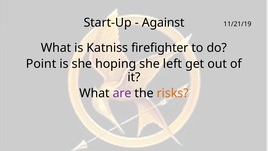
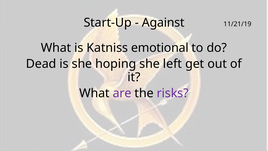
firefighter: firefighter -> emotional (160, 48)
Point: Point -> Dead (41, 64)
risks colour: orange -> purple (173, 93)
